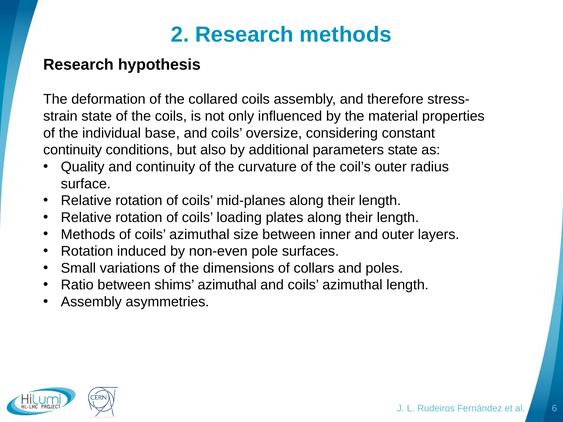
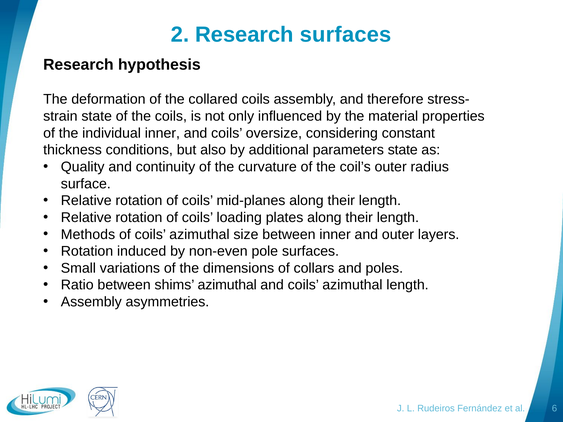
Research methods: methods -> surfaces (346, 35)
individual base: base -> inner (162, 133)
continuity: continuity -> thickness (73, 150)
